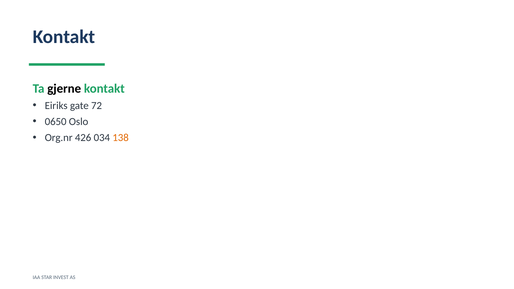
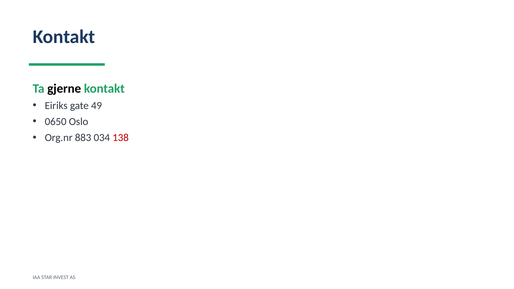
72: 72 -> 49 (97, 106)
426: 426 -> 883 (83, 138)
138 colour: orange -> red (121, 138)
